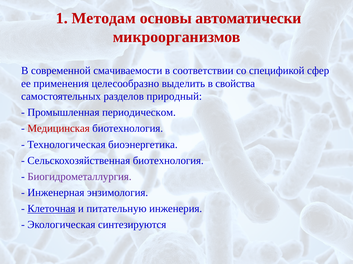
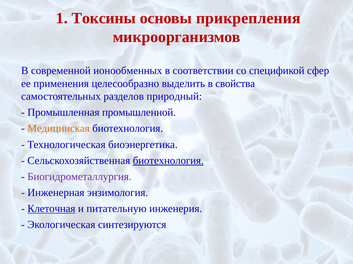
Методам: Методам -> Токсины (104, 18)
автоматически: автоматически -> прикрепления (248, 18)
смачиваемости: смачиваемости -> ионообменных (128, 71)
периодическом: периодическом -> промышленной (139, 113)
Медицинская colour: red -> orange (59, 129)
биотехнология underline: none -> present (168, 161)
